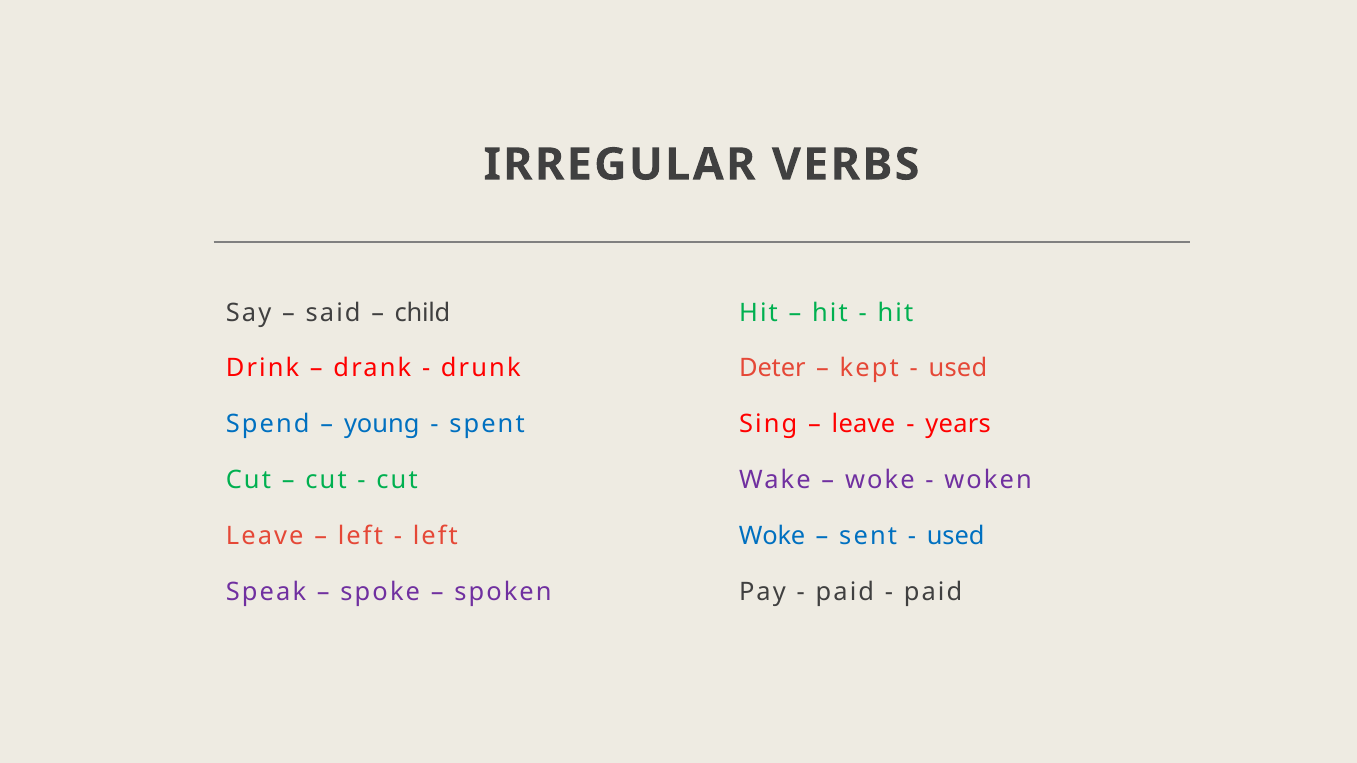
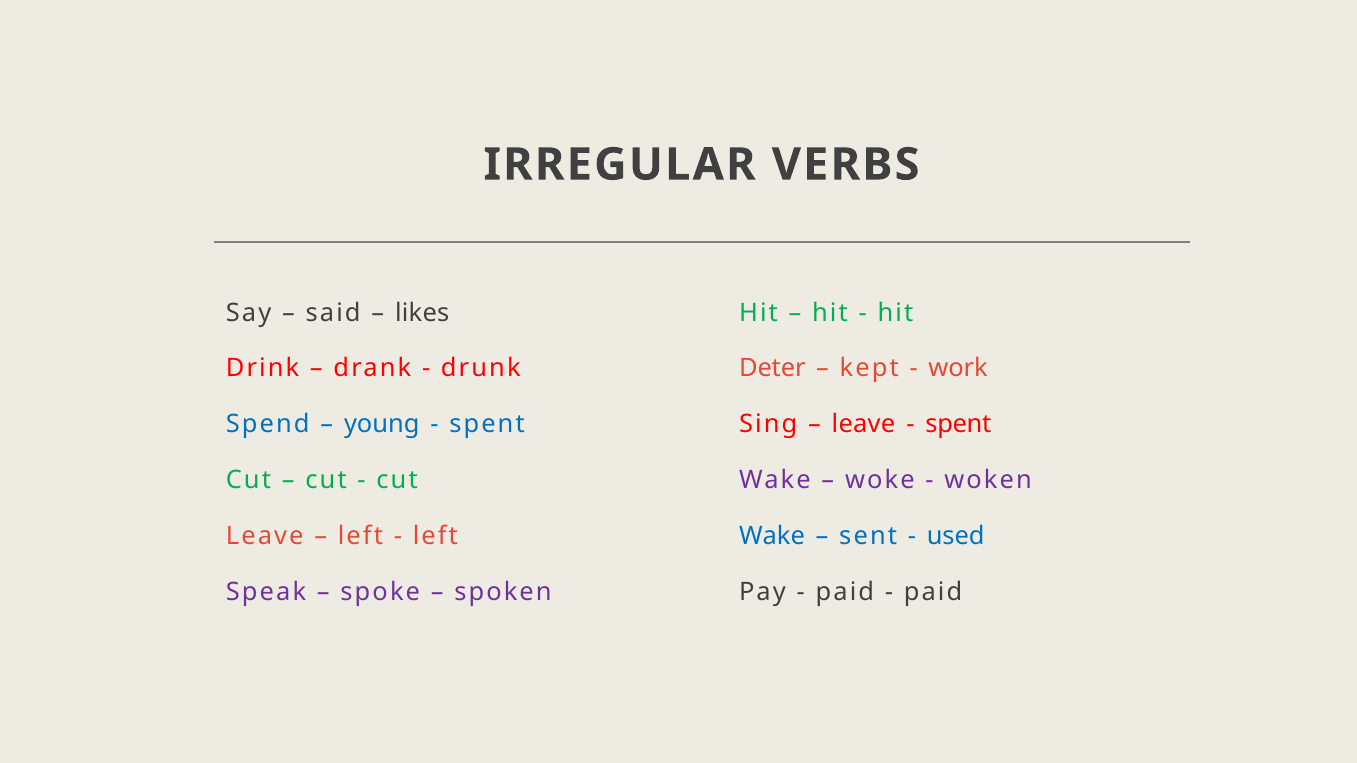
child: child -> likes (422, 313)
used: used -> work (958, 369)
years: years -> spent (958, 425)
Woke: Woke -> Wake (772, 536)
